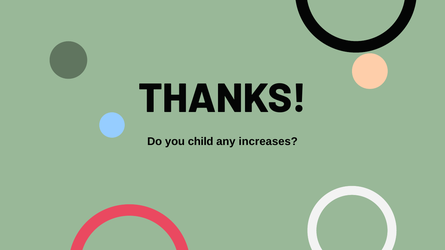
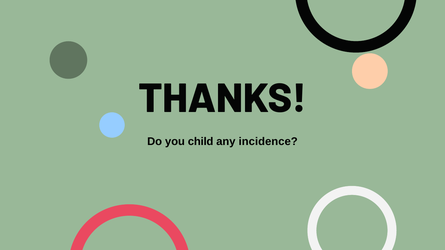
increases: increases -> incidence (268, 142)
